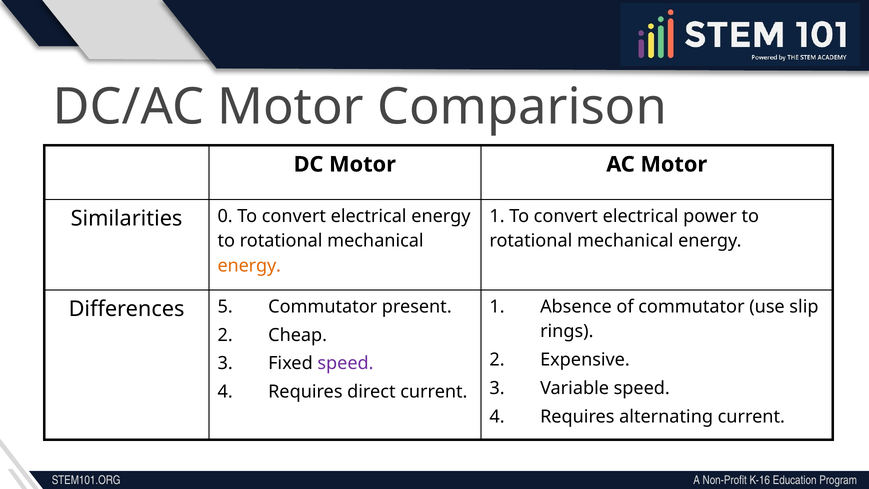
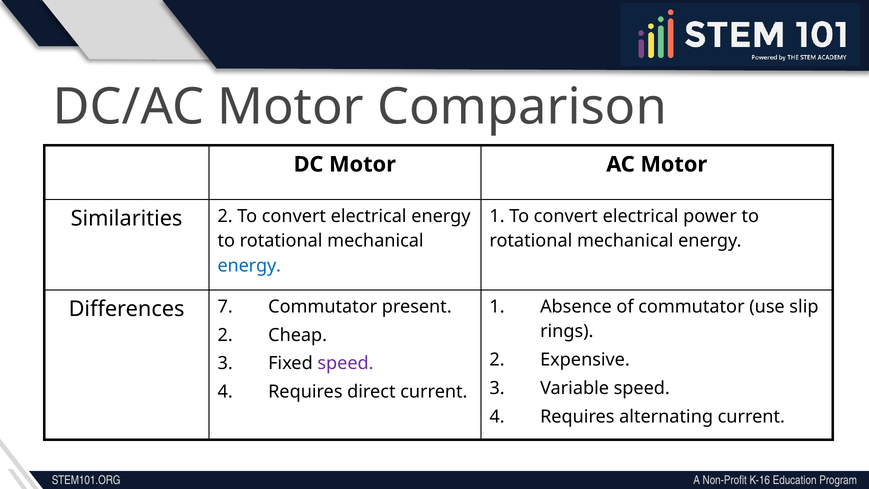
Similarities 0: 0 -> 2 (225, 216)
energy colour: orange -> blue (249, 266)
5: 5 -> 7 (225, 307)
